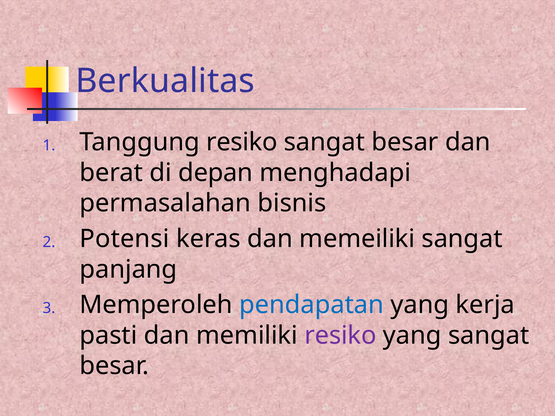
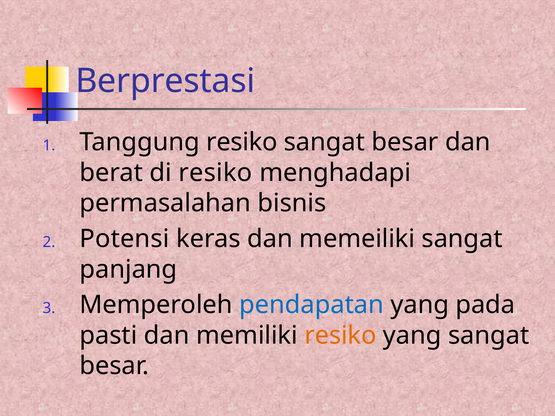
Berkualitas: Berkualitas -> Berprestasi (165, 81)
di depan: depan -> resiko (215, 173)
kerja: kerja -> pada (485, 305)
resiko colour: purple -> orange (340, 336)
